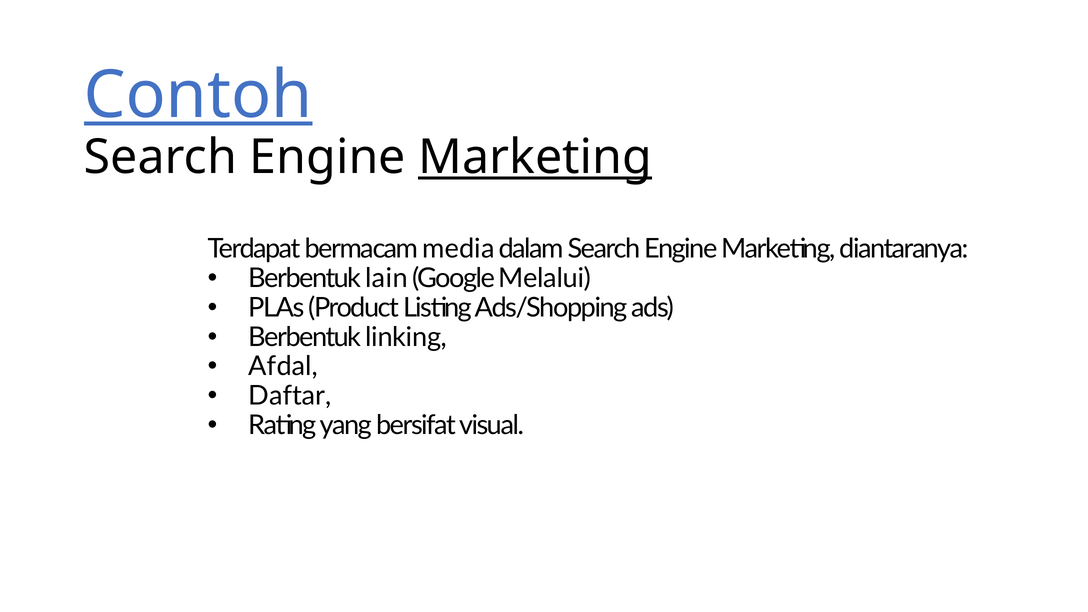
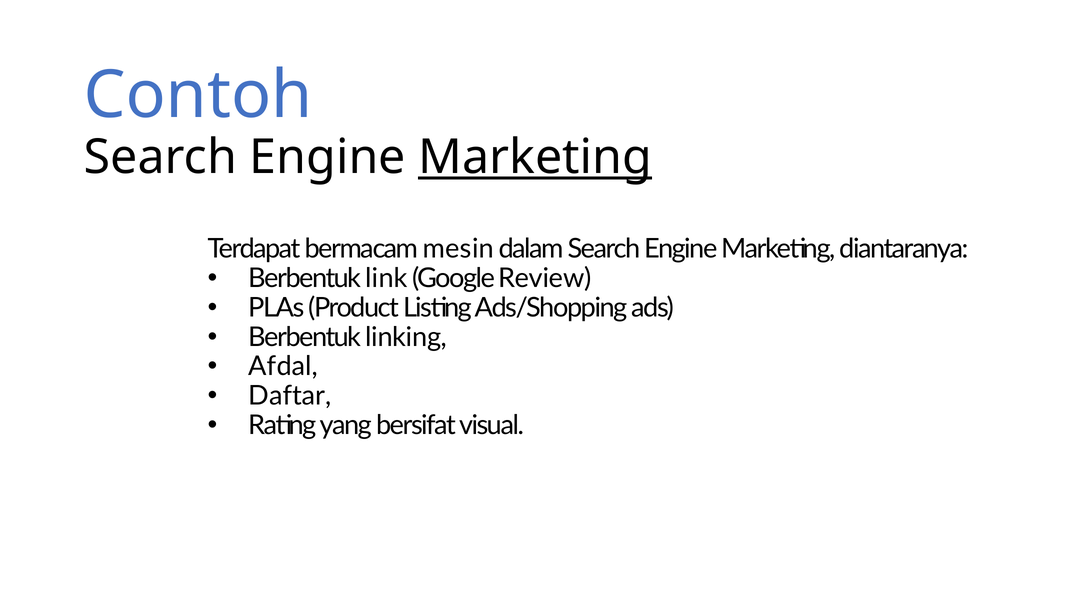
Contoh underline: present -> none (198, 95)
media: media -> mesin (458, 249)
lain: lain -> link (387, 278)
Melalui: Melalui -> Review (545, 278)
